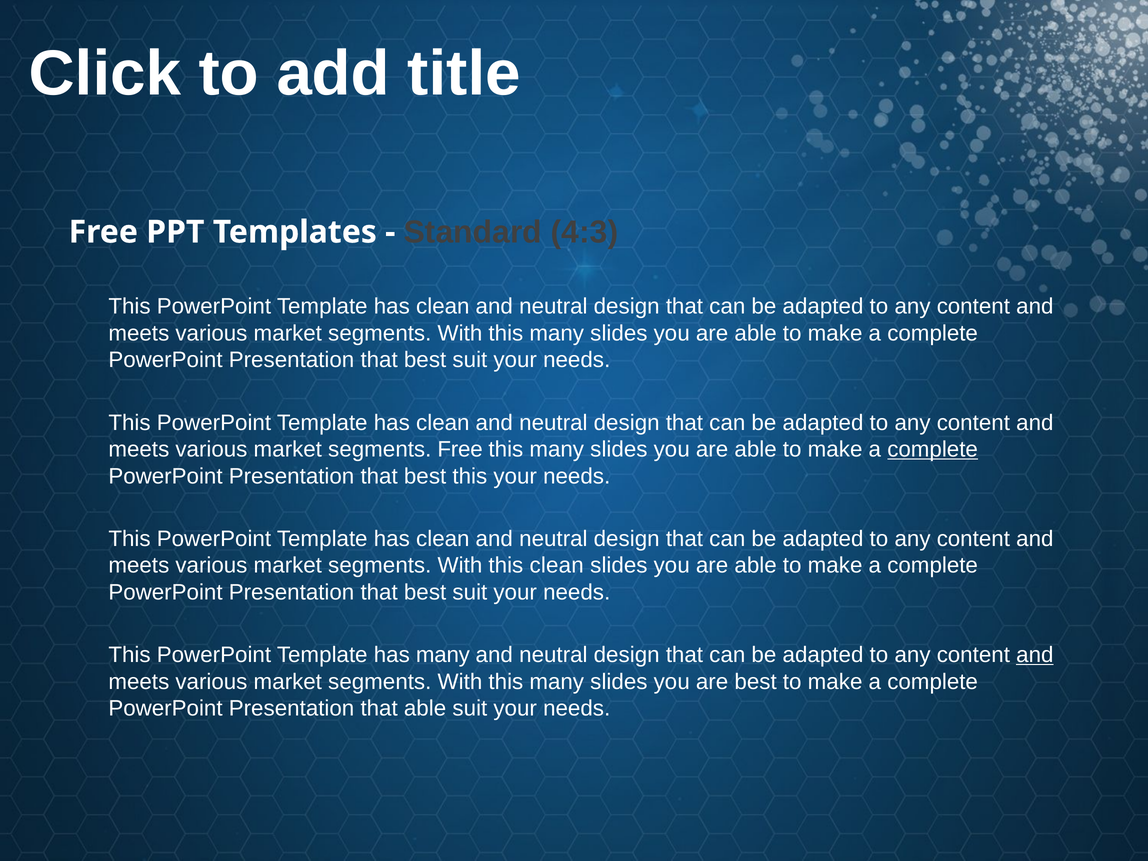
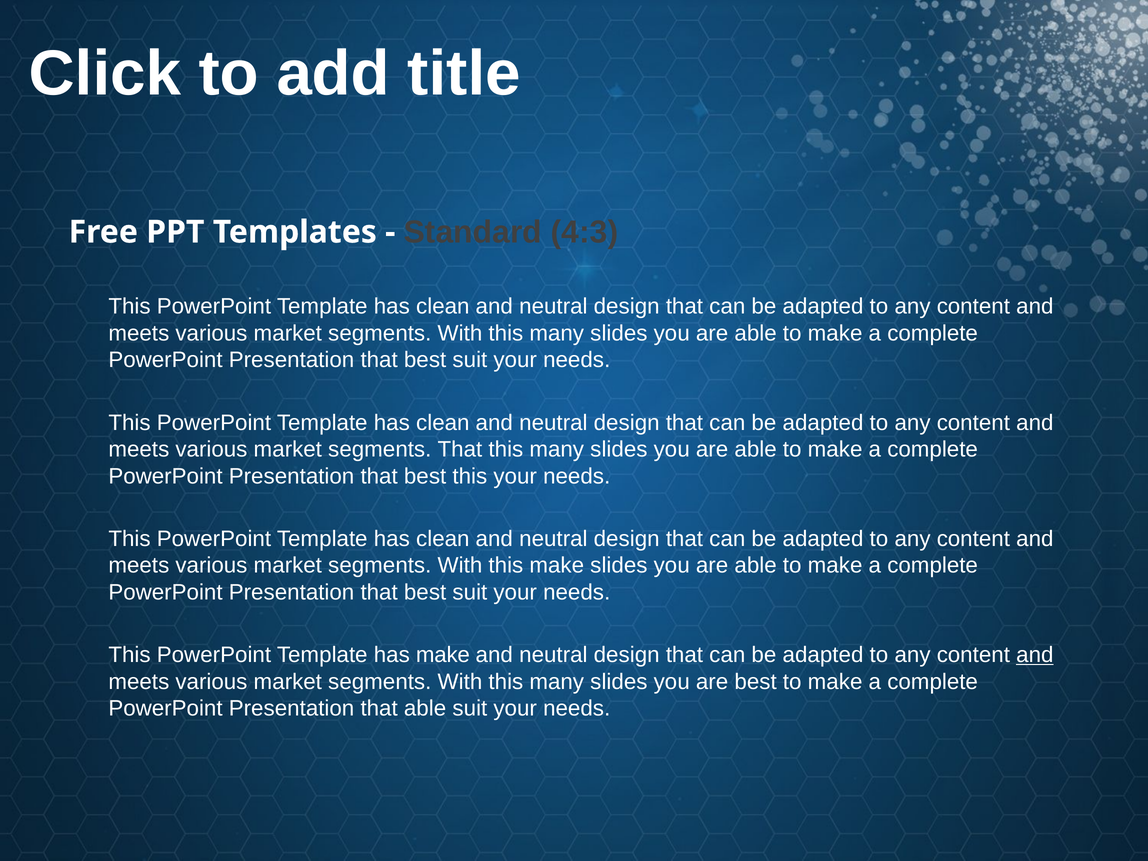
segments Free: Free -> That (460, 449)
complete underline: present -> none (933, 449)
this clean: clean -> make (557, 566)
has many: many -> make (443, 655)
